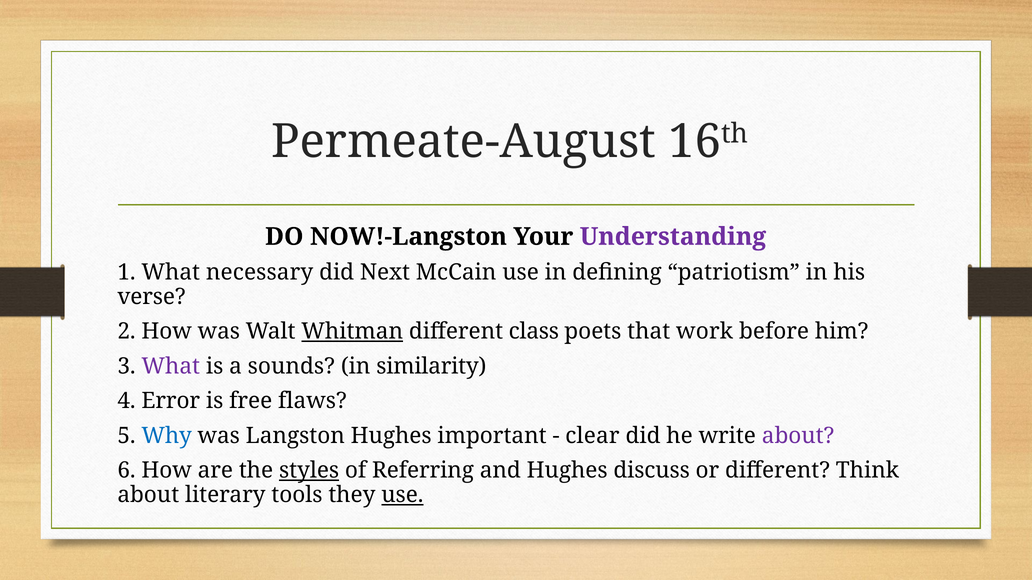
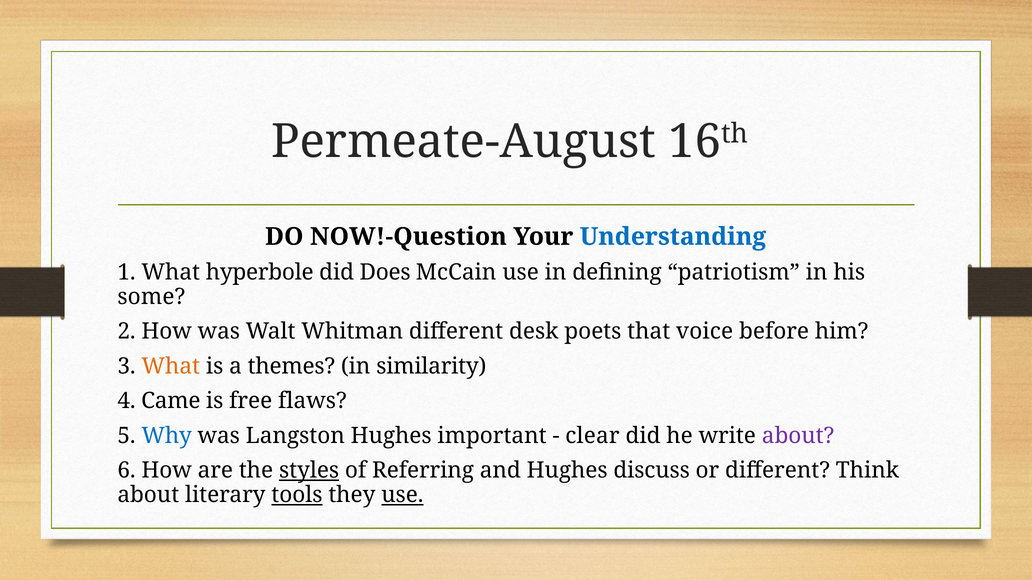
NOW!-Langston: NOW!-Langston -> NOW!-Question (408, 237)
Understanding colour: purple -> blue (673, 237)
necessary: necessary -> hyperbole (260, 273)
Next: Next -> Does (385, 273)
verse: verse -> some (151, 297)
Whitman underline: present -> none (352, 332)
class: class -> desk (534, 332)
work: work -> voice (705, 332)
What colour: purple -> orange (171, 367)
sounds: sounds -> themes (291, 367)
Error: Error -> Came (171, 401)
tools underline: none -> present (297, 495)
